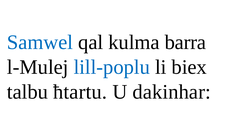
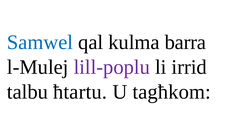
lill-poplu colour: blue -> purple (112, 67)
biex: biex -> irrid (189, 67)
dakinhar: dakinhar -> tagħkom (172, 91)
